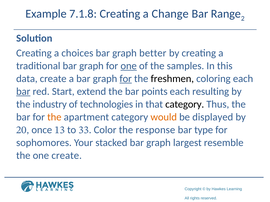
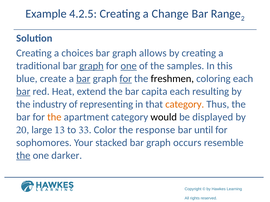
7.1.8: 7.1.8 -> 4.2.5 (83, 14)
better: better -> allows (153, 53)
graph underline: none -> present (91, 66)
data: data -> blue (27, 79)
bar underline: none -> present (83, 79)
Start: Start -> Heat (63, 92)
points: points -> capita (154, 92)
technologies: technologies -> representing (106, 105)
category colour: black -> orange (185, 105)
would colour: orange -> black (164, 117)
once: once -> large (42, 130)
type: type -> until (204, 130)
largest: largest -> occurs (187, 143)
the underline: none -> present (23, 156)
one create: create -> darker (67, 156)
